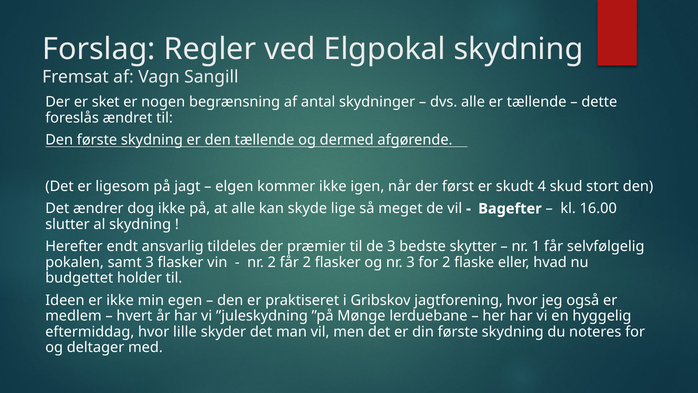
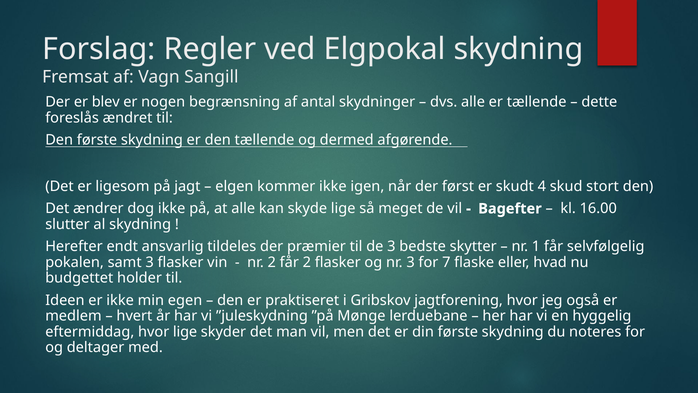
sket: sket -> blev (106, 102)
for 2: 2 -> 7 (446, 262)
hvor lille: lille -> lige (185, 331)
